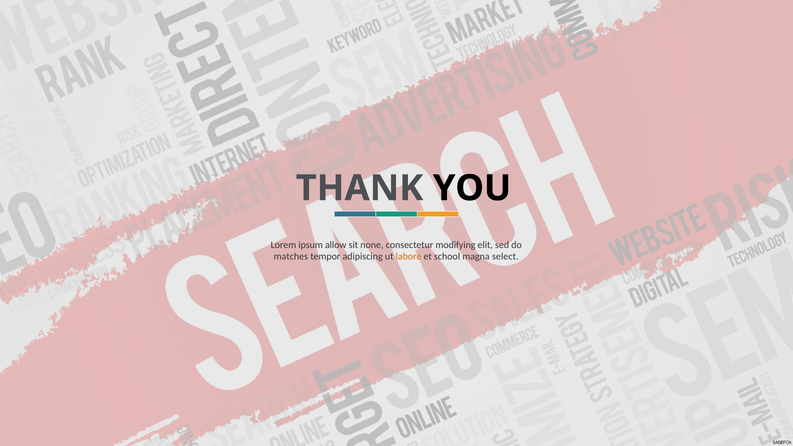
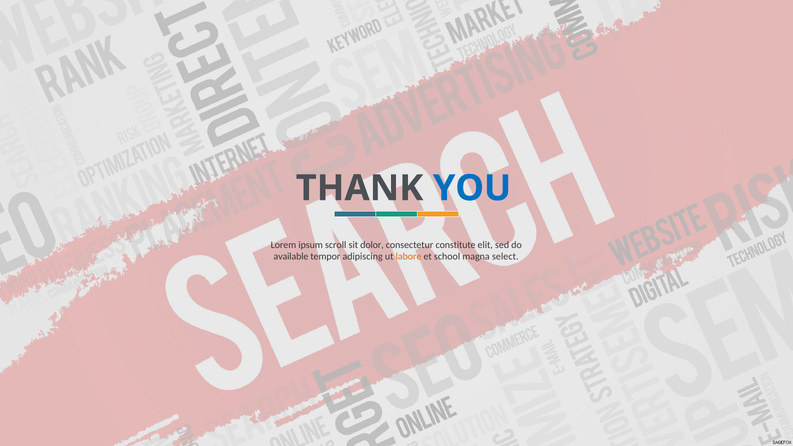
YOU colour: black -> blue (472, 188)
allow: allow -> scroll (336, 245)
none: none -> dolor (372, 245)
modifying: modifying -> constitute (456, 245)
matches: matches -> available (291, 257)
